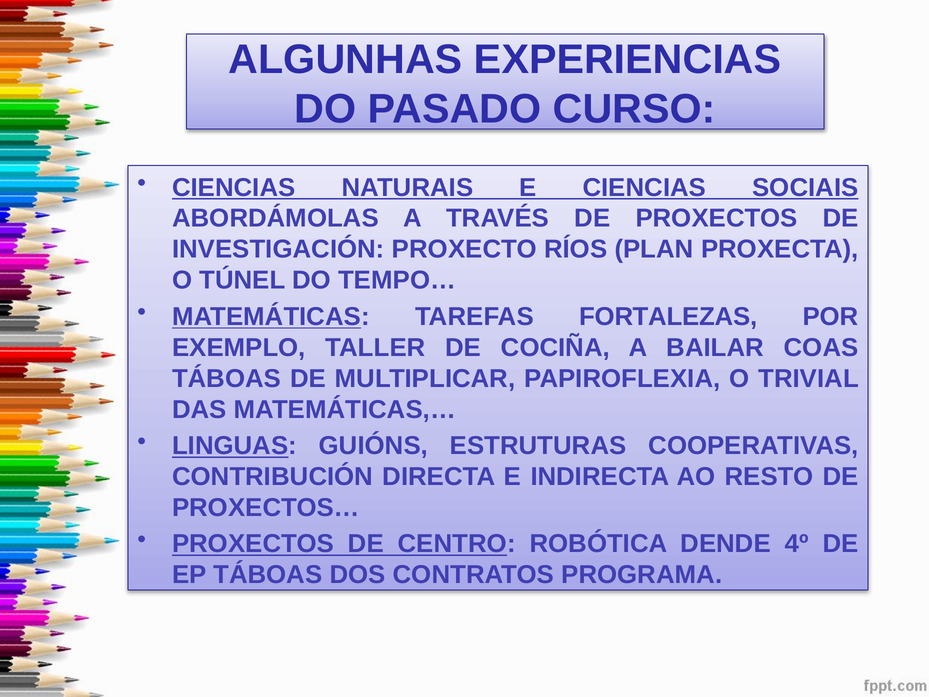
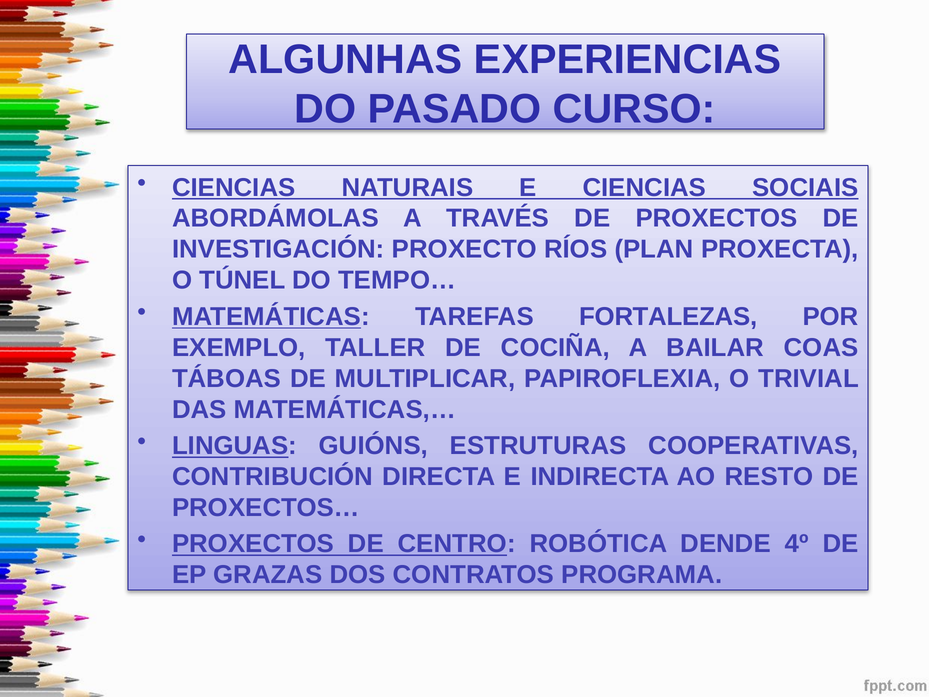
EP TÁBOAS: TÁBOAS -> GRAZAS (268, 575)
